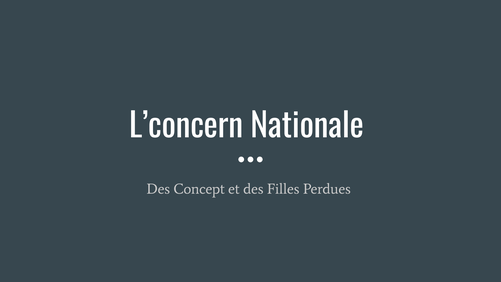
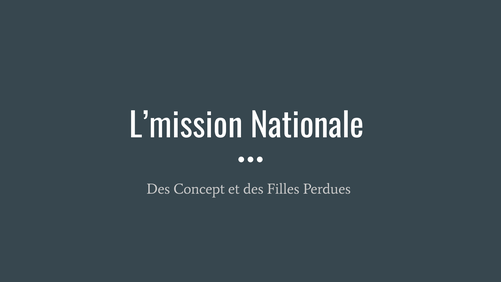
L’concern: L’concern -> L’mission (186, 126)
